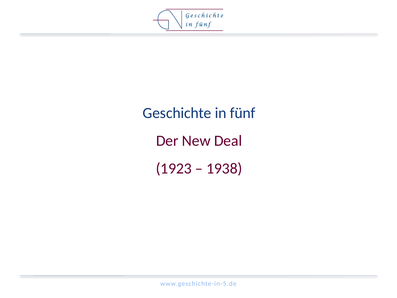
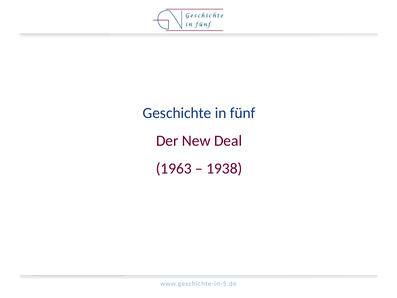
1923: 1923 -> 1963 (174, 168)
